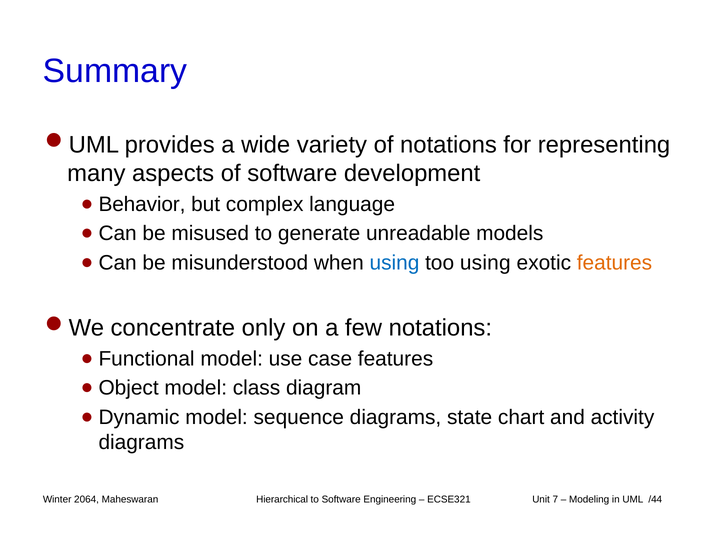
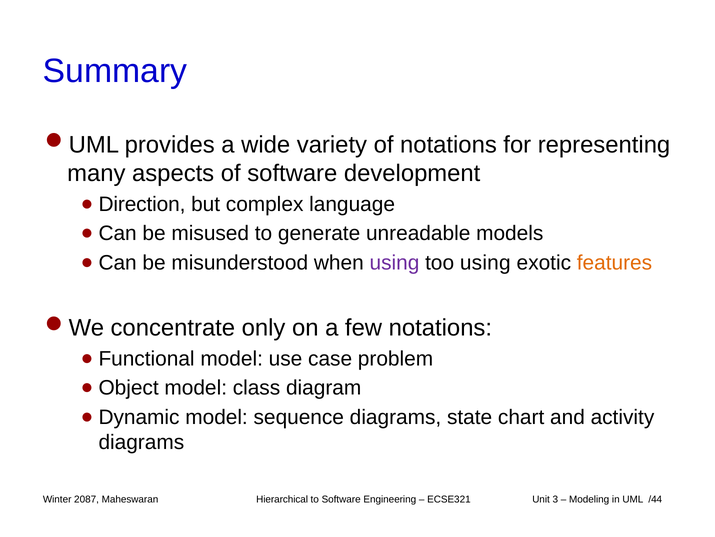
Behavior: Behavior -> Direction (142, 204)
using colour: blue -> purple (394, 262)
case features: features -> problem (396, 358)
2064: 2064 -> 2087 (87, 499)
7: 7 -> 3 (555, 499)
